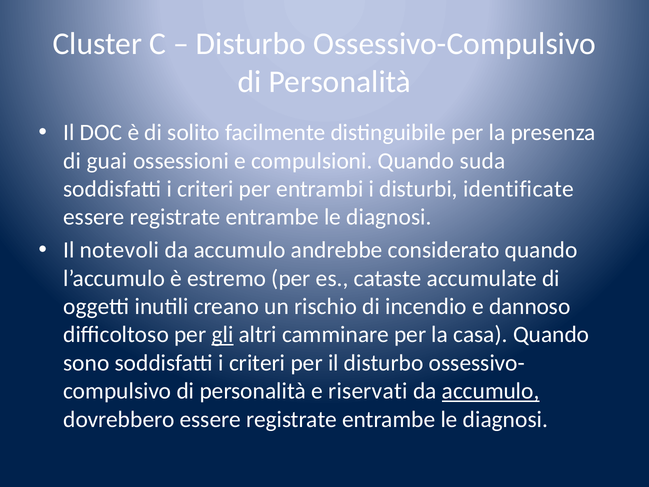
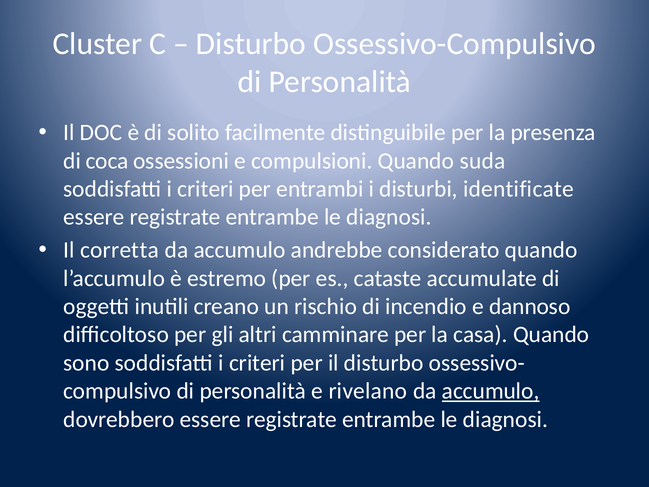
guai: guai -> coca (107, 161)
notevoli: notevoli -> corretta (119, 250)
gli underline: present -> none (223, 335)
riservati: riservati -> rivelano (368, 391)
